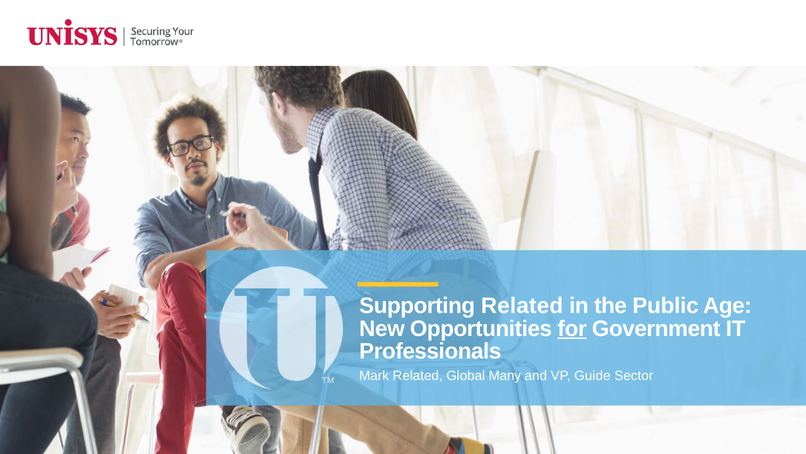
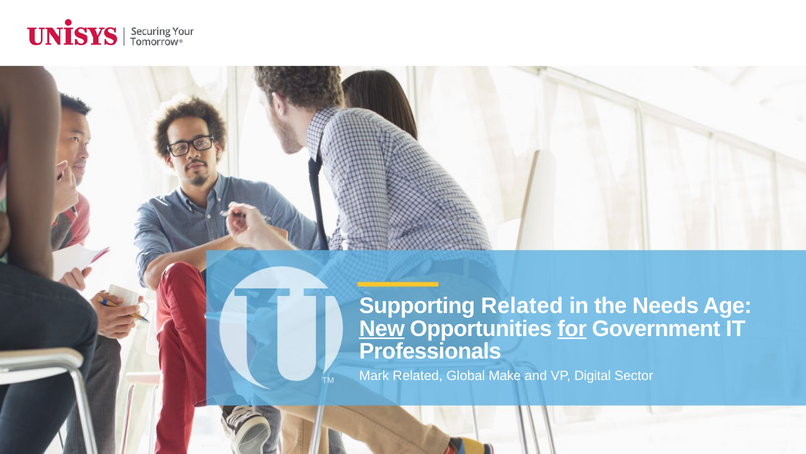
Public: Public -> Needs (666, 305)
New underline: none -> present (382, 328)
Many: Many -> Make (505, 375)
Guide: Guide -> Digital (593, 375)
